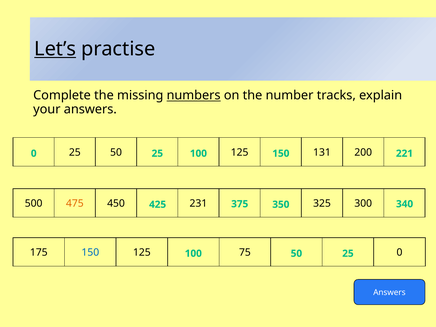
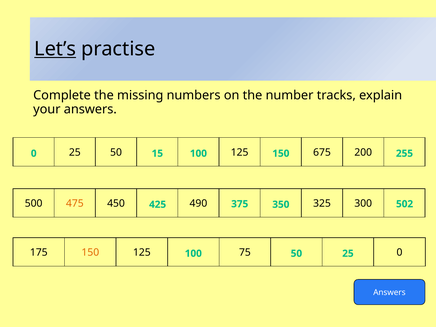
numbers underline: present -> none (194, 95)
131: 131 -> 675 (322, 152)
0 25: 25 -> 15 (157, 153)
221: 221 -> 255 (404, 153)
231: 231 -> 490 (198, 204)
340: 340 -> 502 (405, 204)
150 colour: blue -> orange (90, 253)
